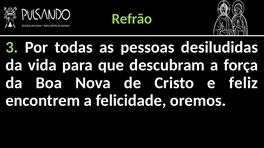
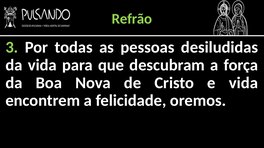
feliz: feliz -> vida (243, 83)
